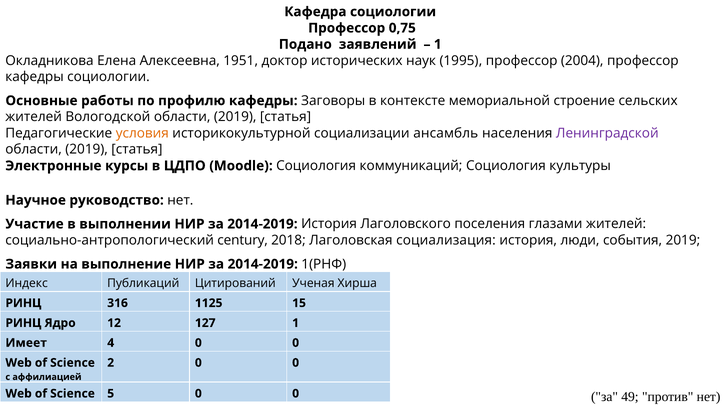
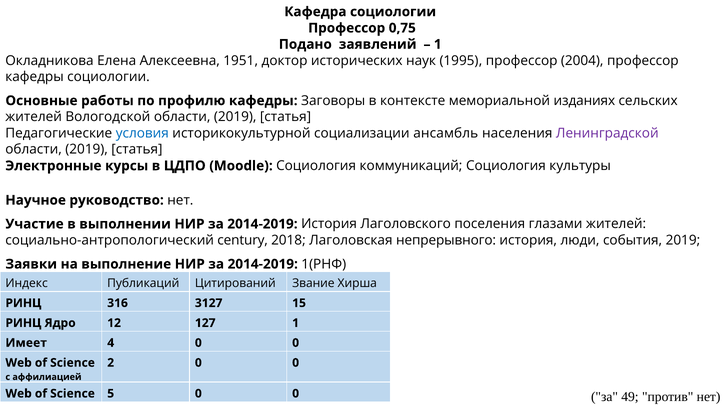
строение: строение -> изданиях (584, 101)
условия colour: orange -> blue (142, 133)
социализация: социализация -> непрерывного (446, 240)
Ученая: Ученая -> Звание (313, 283)
1125: 1125 -> 3127 (209, 303)
